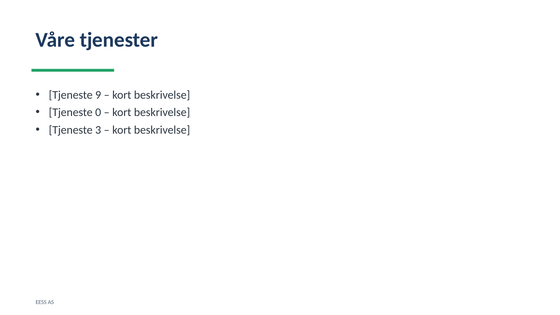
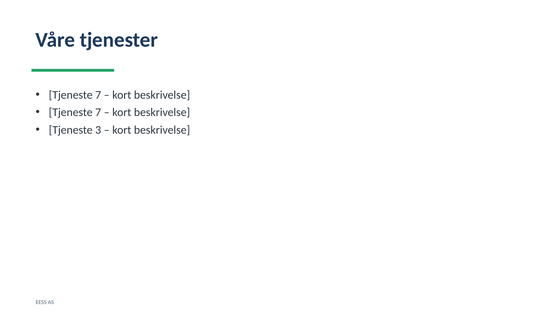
9: 9 -> 7 (98, 95)
0: 0 -> 7 (98, 112)
